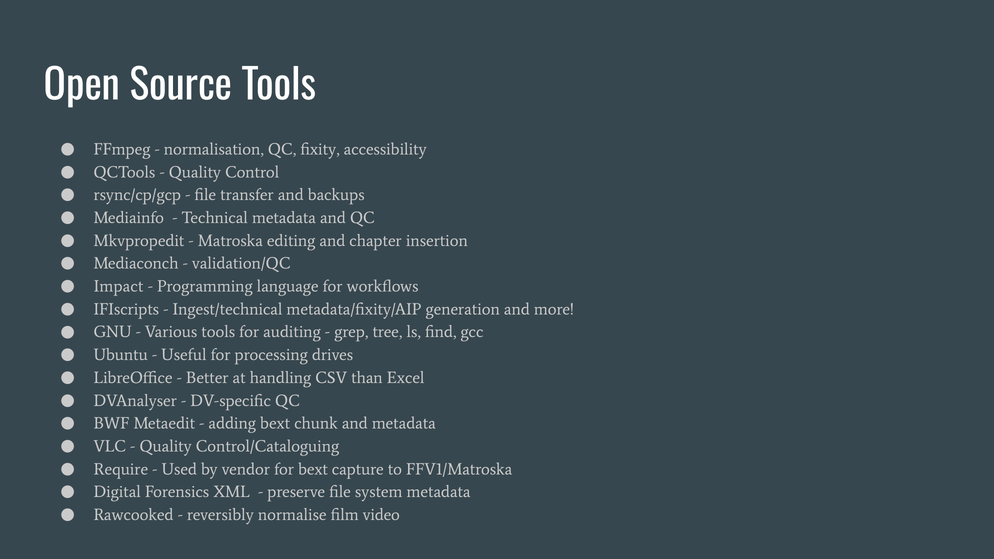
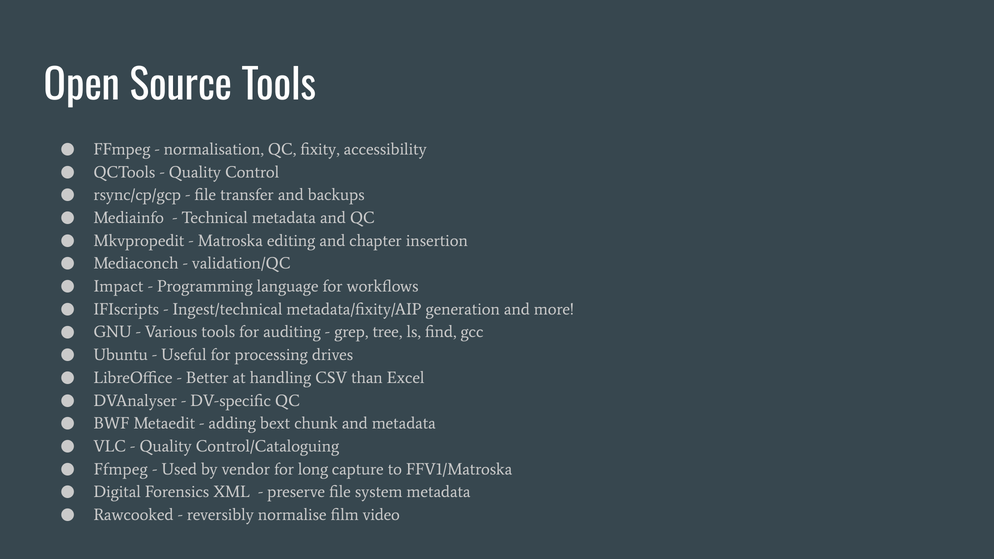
Require: Require -> Ffmpeg (121, 469)
for bext: bext -> long (313, 469)
